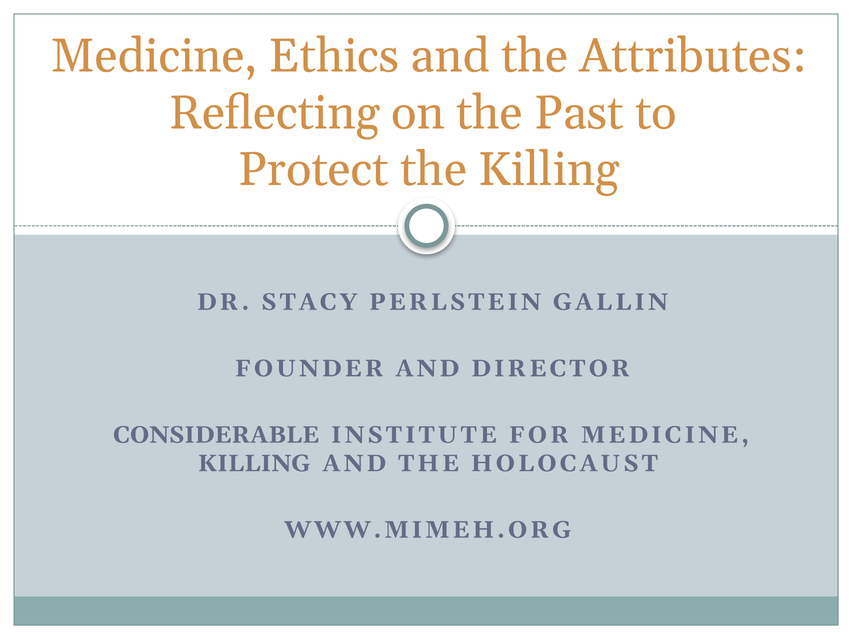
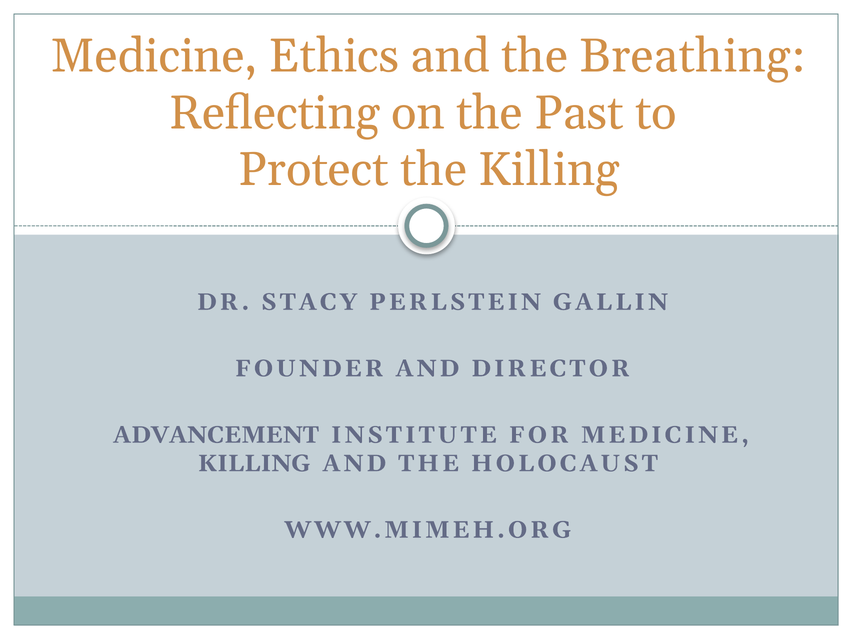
Attributes: Attributes -> Breathing (693, 56)
CONSIDERABLE: CONSIDERABLE -> ADVANCEMENT (216, 435)
